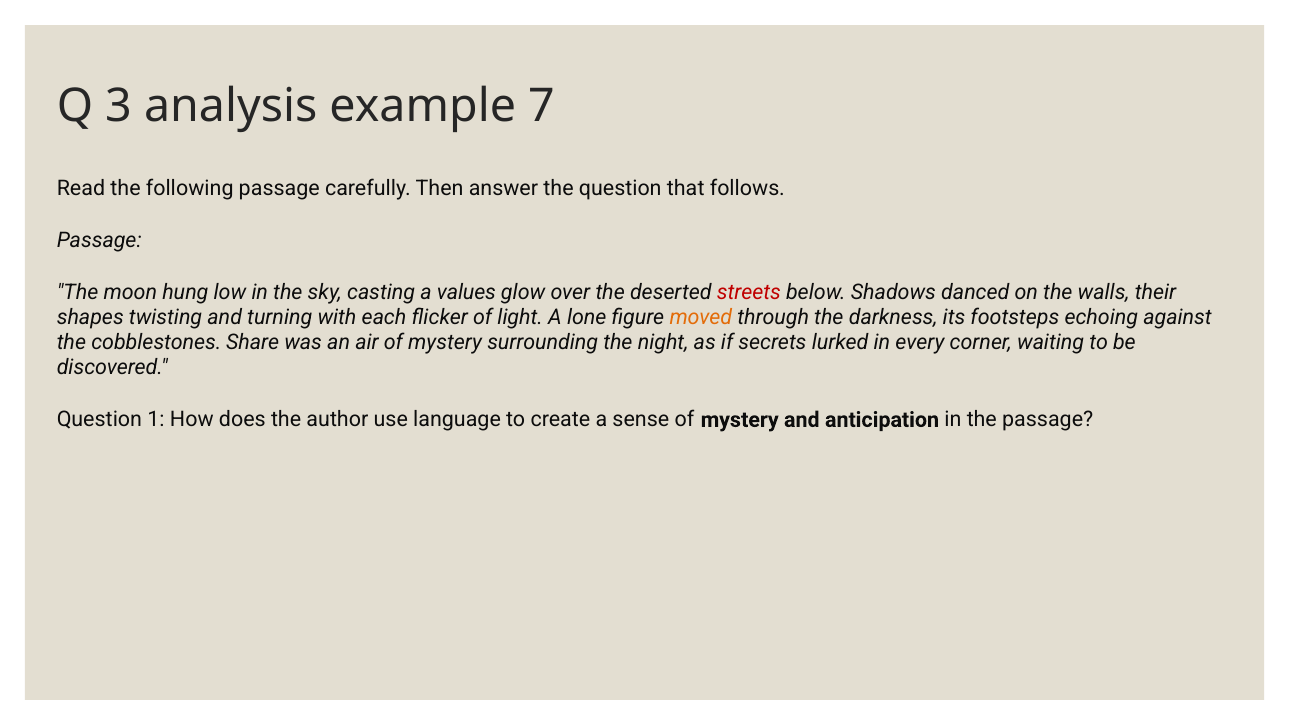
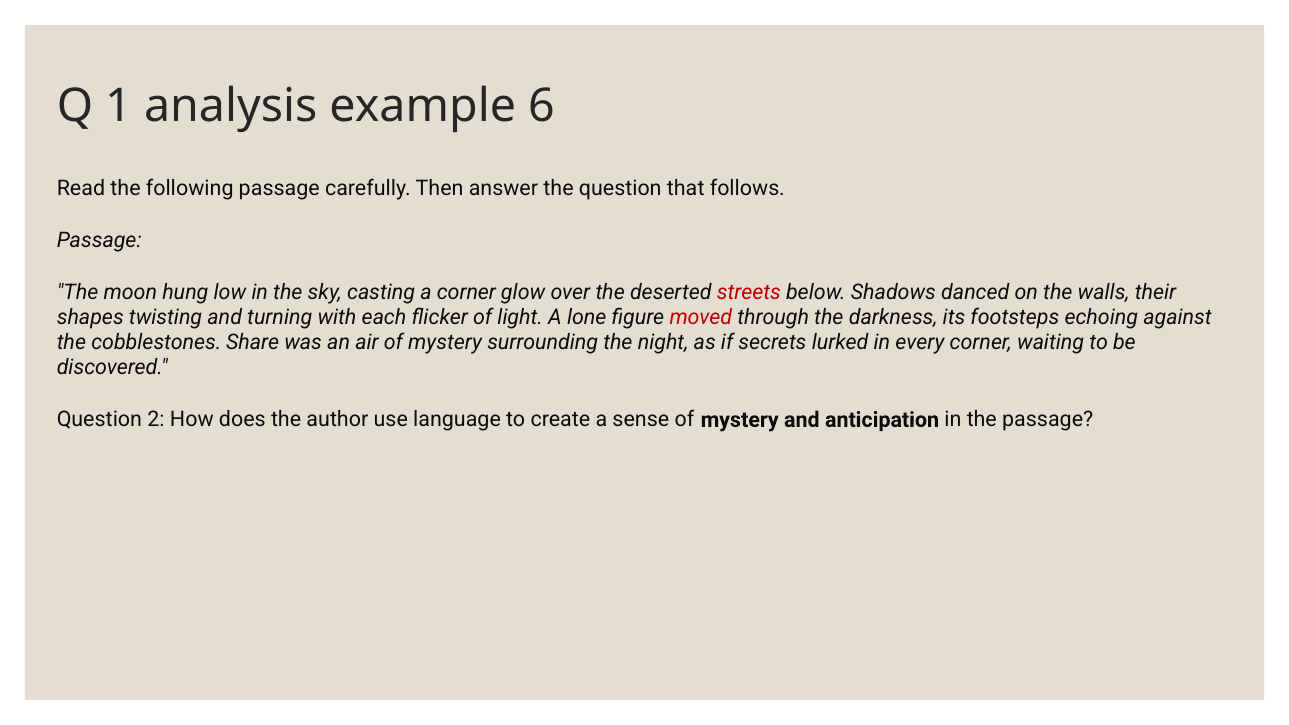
3: 3 -> 1 (118, 106)
7: 7 -> 6 (541, 106)
a values: values -> corner (466, 292)
moved colour: orange -> red (701, 317)
1: 1 -> 2 (156, 420)
